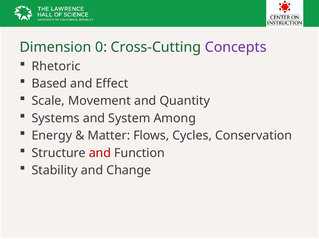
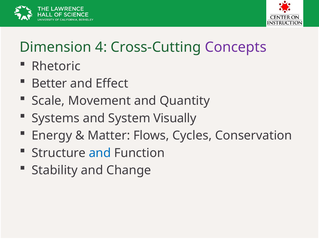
0: 0 -> 4 (101, 47)
Based: Based -> Better (49, 84)
Among: Among -> Visually (175, 118)
and colour: red -> blue (100, 153)
